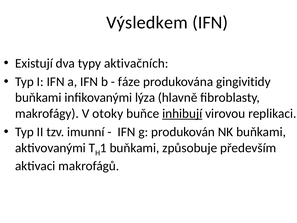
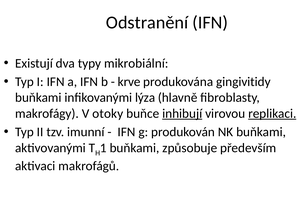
Výsledkem: Výsledkem -> Odstranění (147, 23)
aktivačních: aktivačních -> mikrobiální (136, 63)
fáze: fáze -> krve (129, 82)
replikaci underline: none -> present (272, 113)
